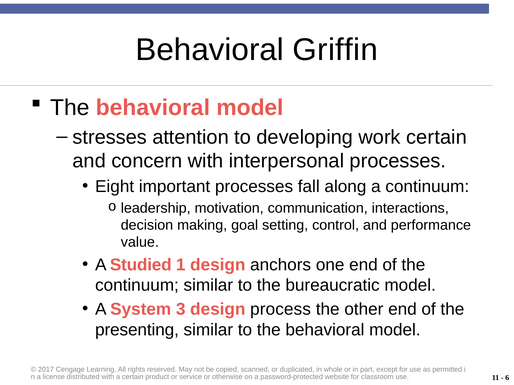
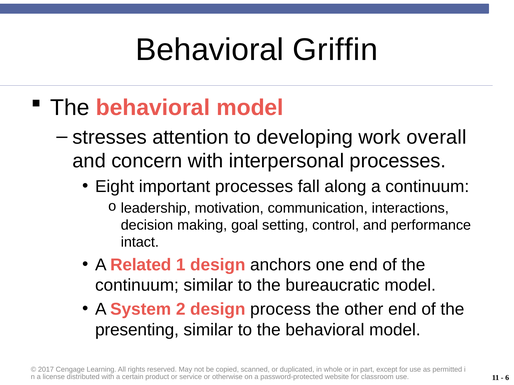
work certain: certain -> overall (437, 137)
value: value -> intact (140, 243)
Studied: Studied -> Related (141, 265)
3: 3 -> 2 (181, 310)
